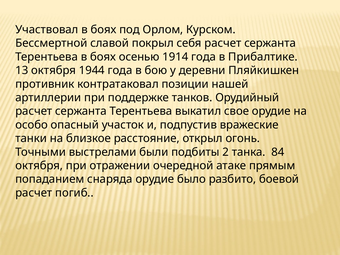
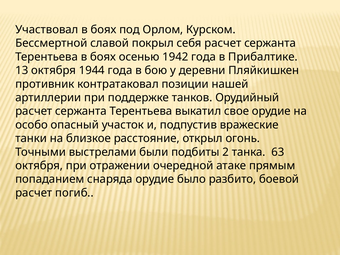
1914: 1914 -> 1942 (175, 57)
84: 84 -> 63 (278, 152)
